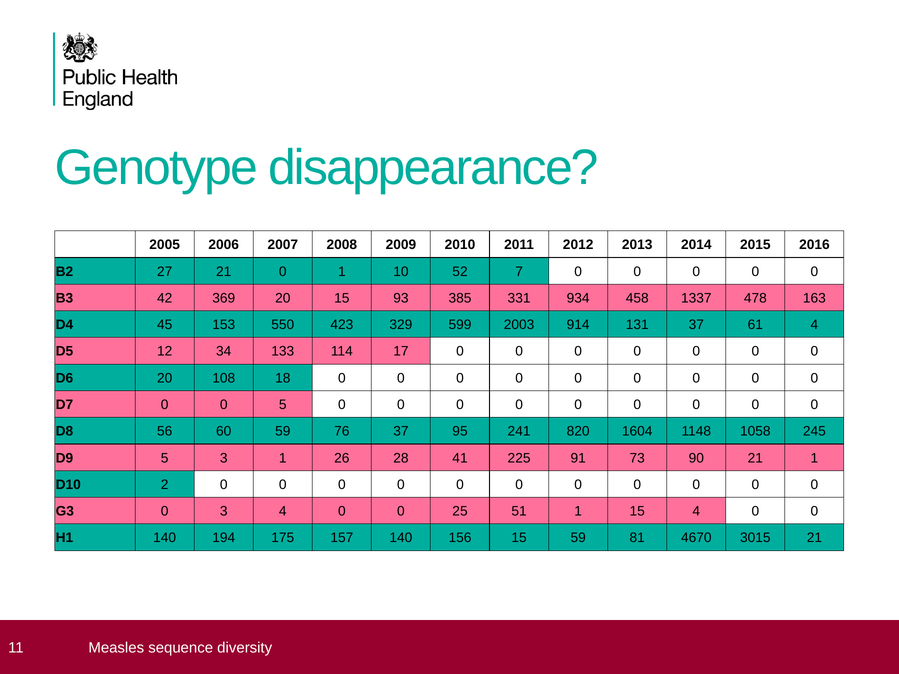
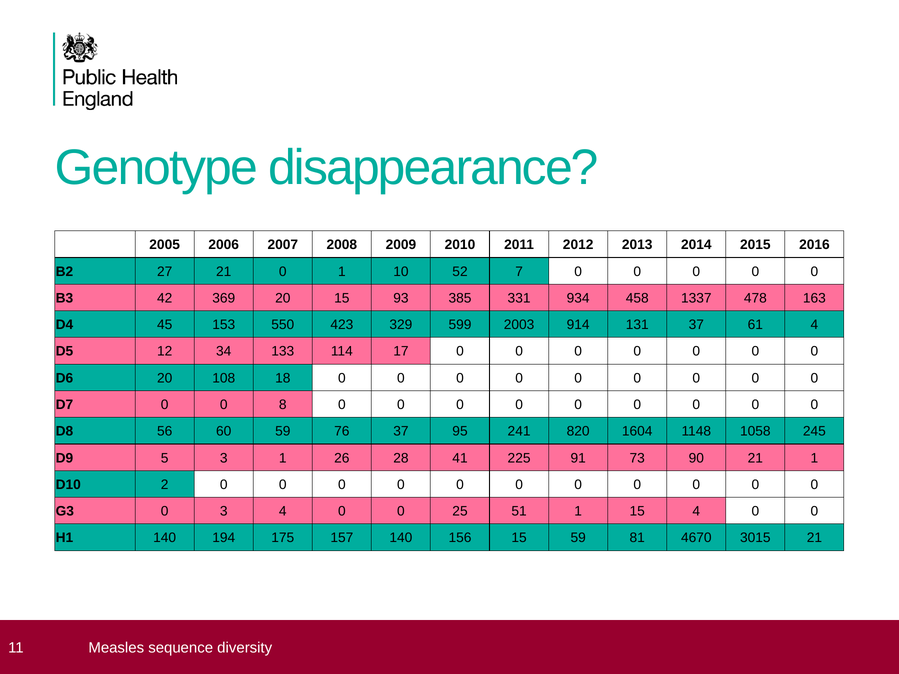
0 5: 5 -> 8 (283, 405)
